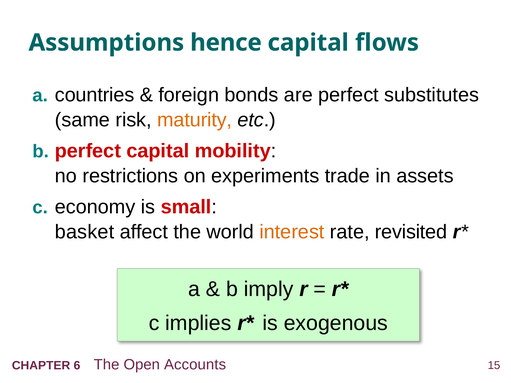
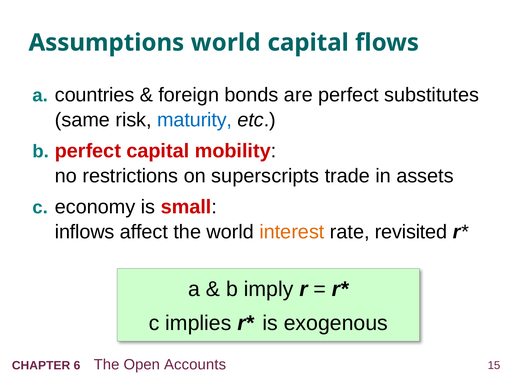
Assumptions hence: hence -> world (226, 43)
maturity colour: orange -> blue (195, 120)
experiments: experiments -> superscripts (265, 176)
basket: basket -> inflows (85, 232)
